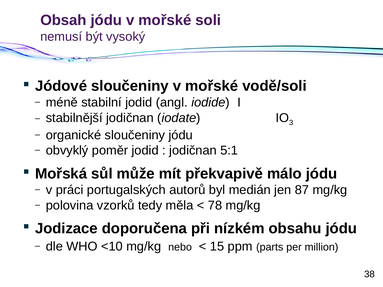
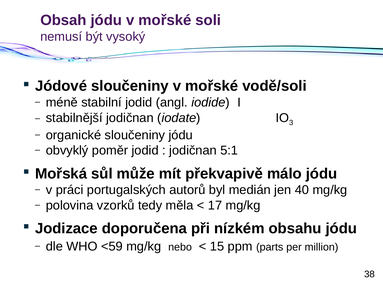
87: 87 -> 40 (302, 190)
78: 78 -> 17 (215, 206)
<10: <10 -> <59 (112, 247)
